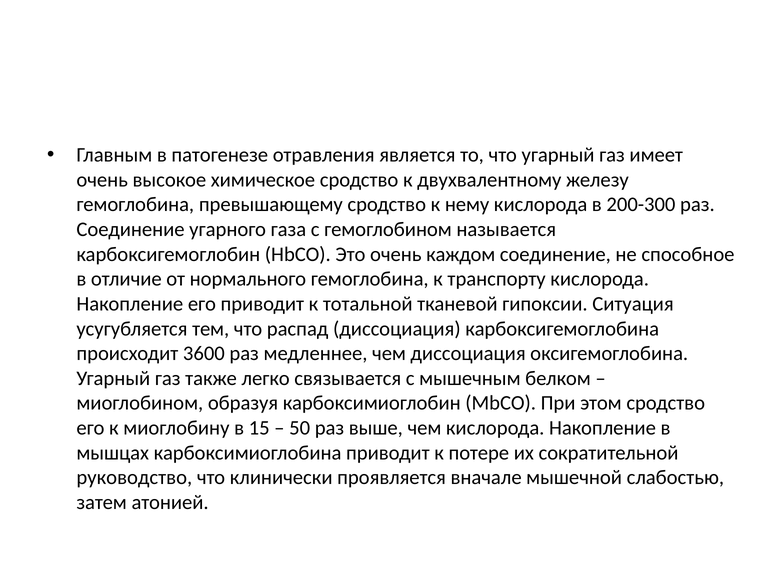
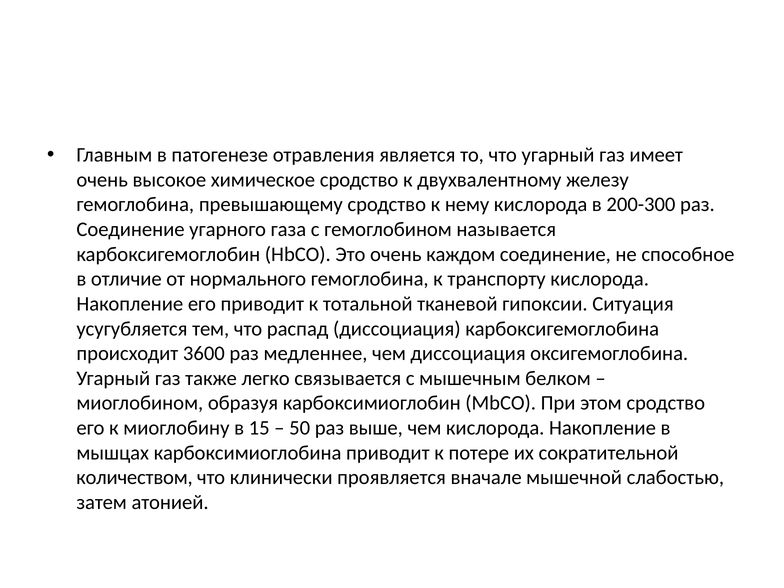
руководство: руководство -> количеством (134, 478)
